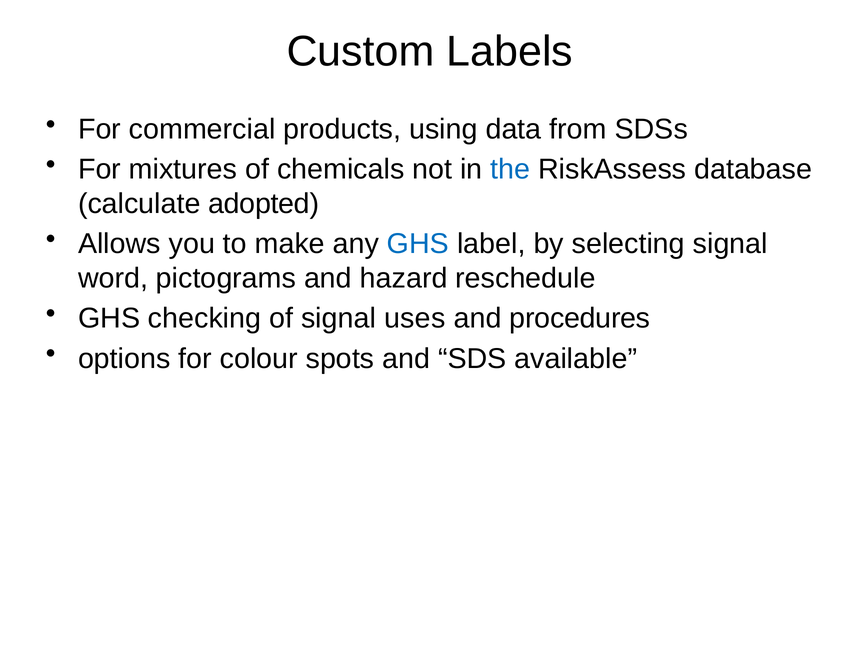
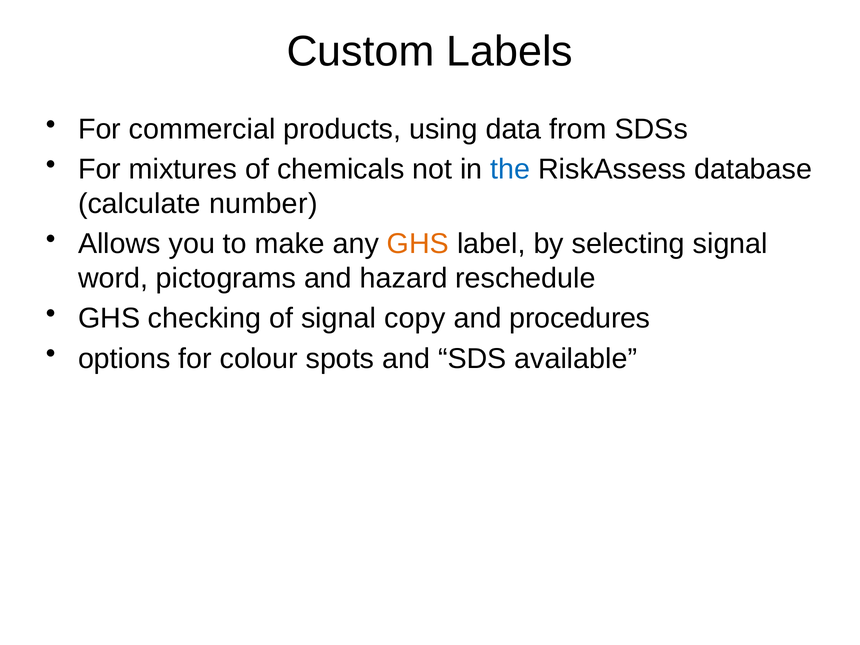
adopted: adopted -> number (263, 204)
GHS colour: blue -> orange (418, 244)
uses: uses -> copy (415, 319)
